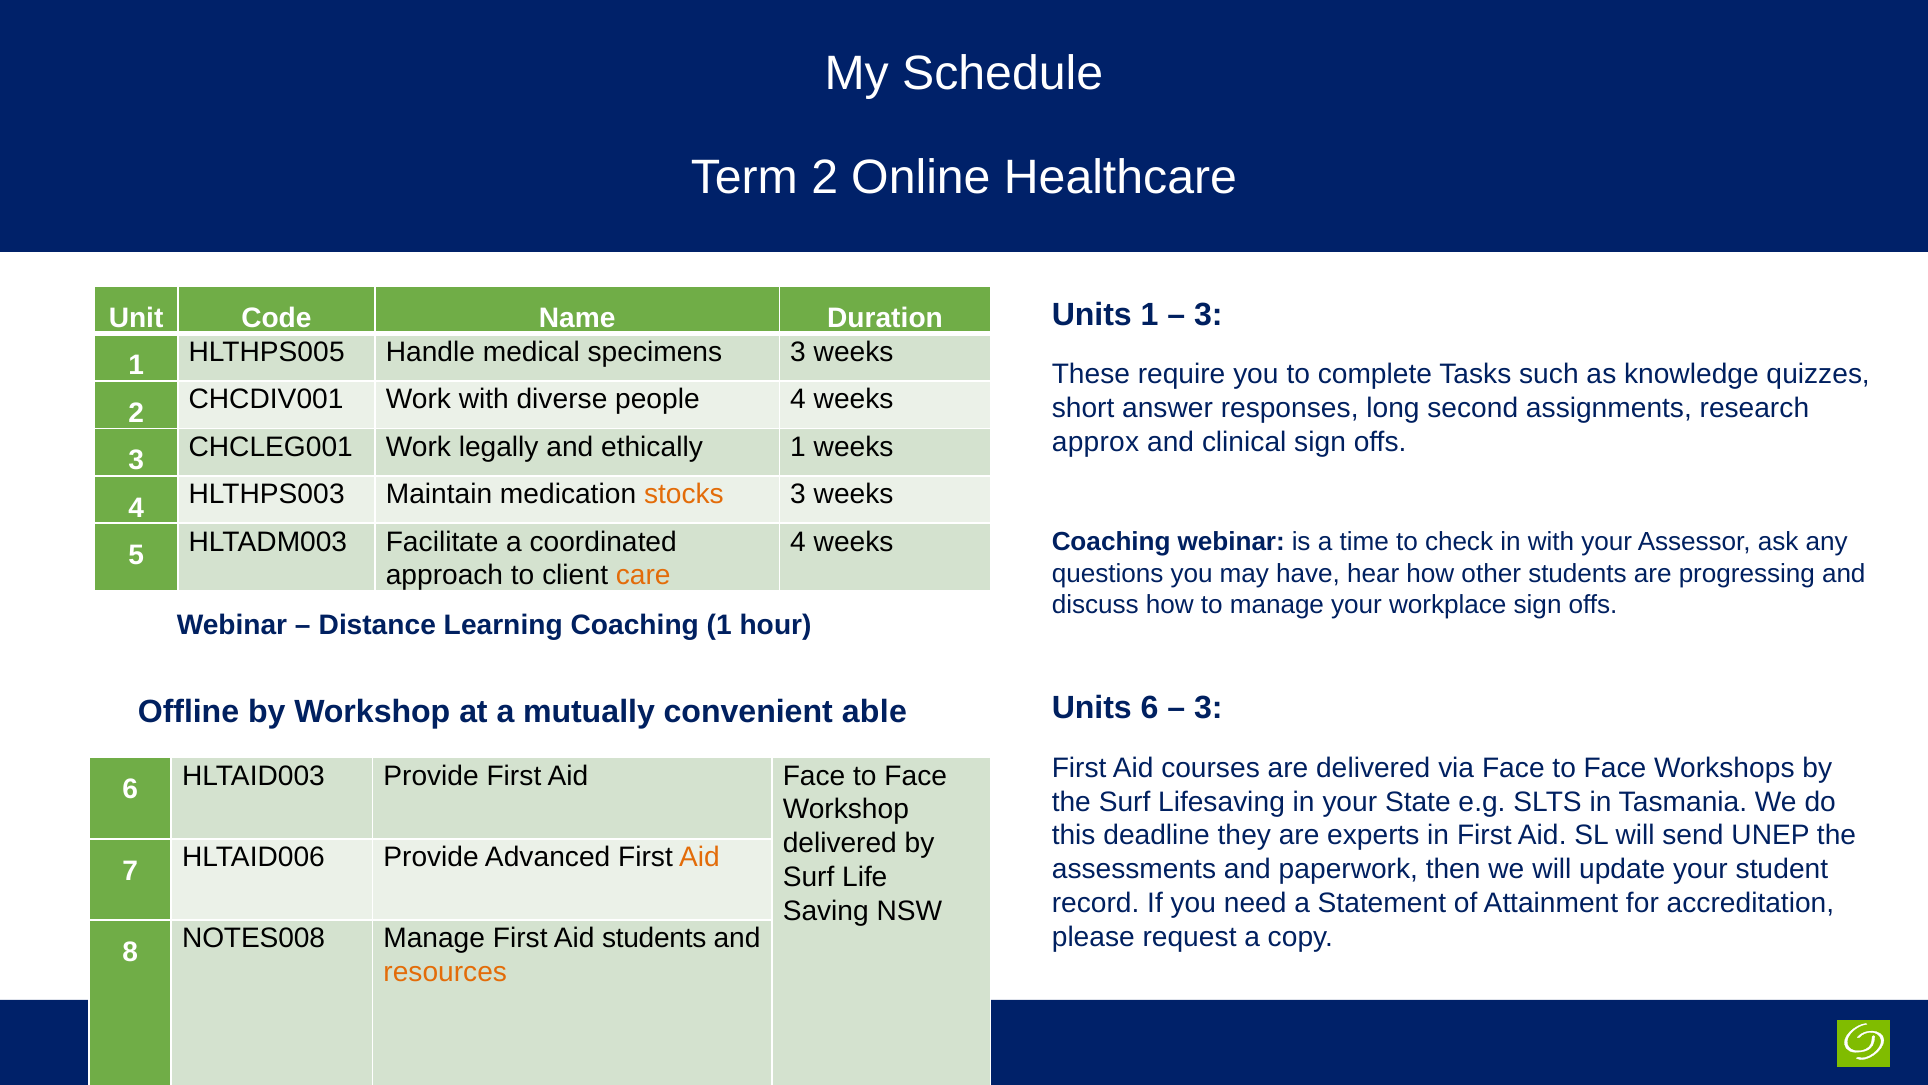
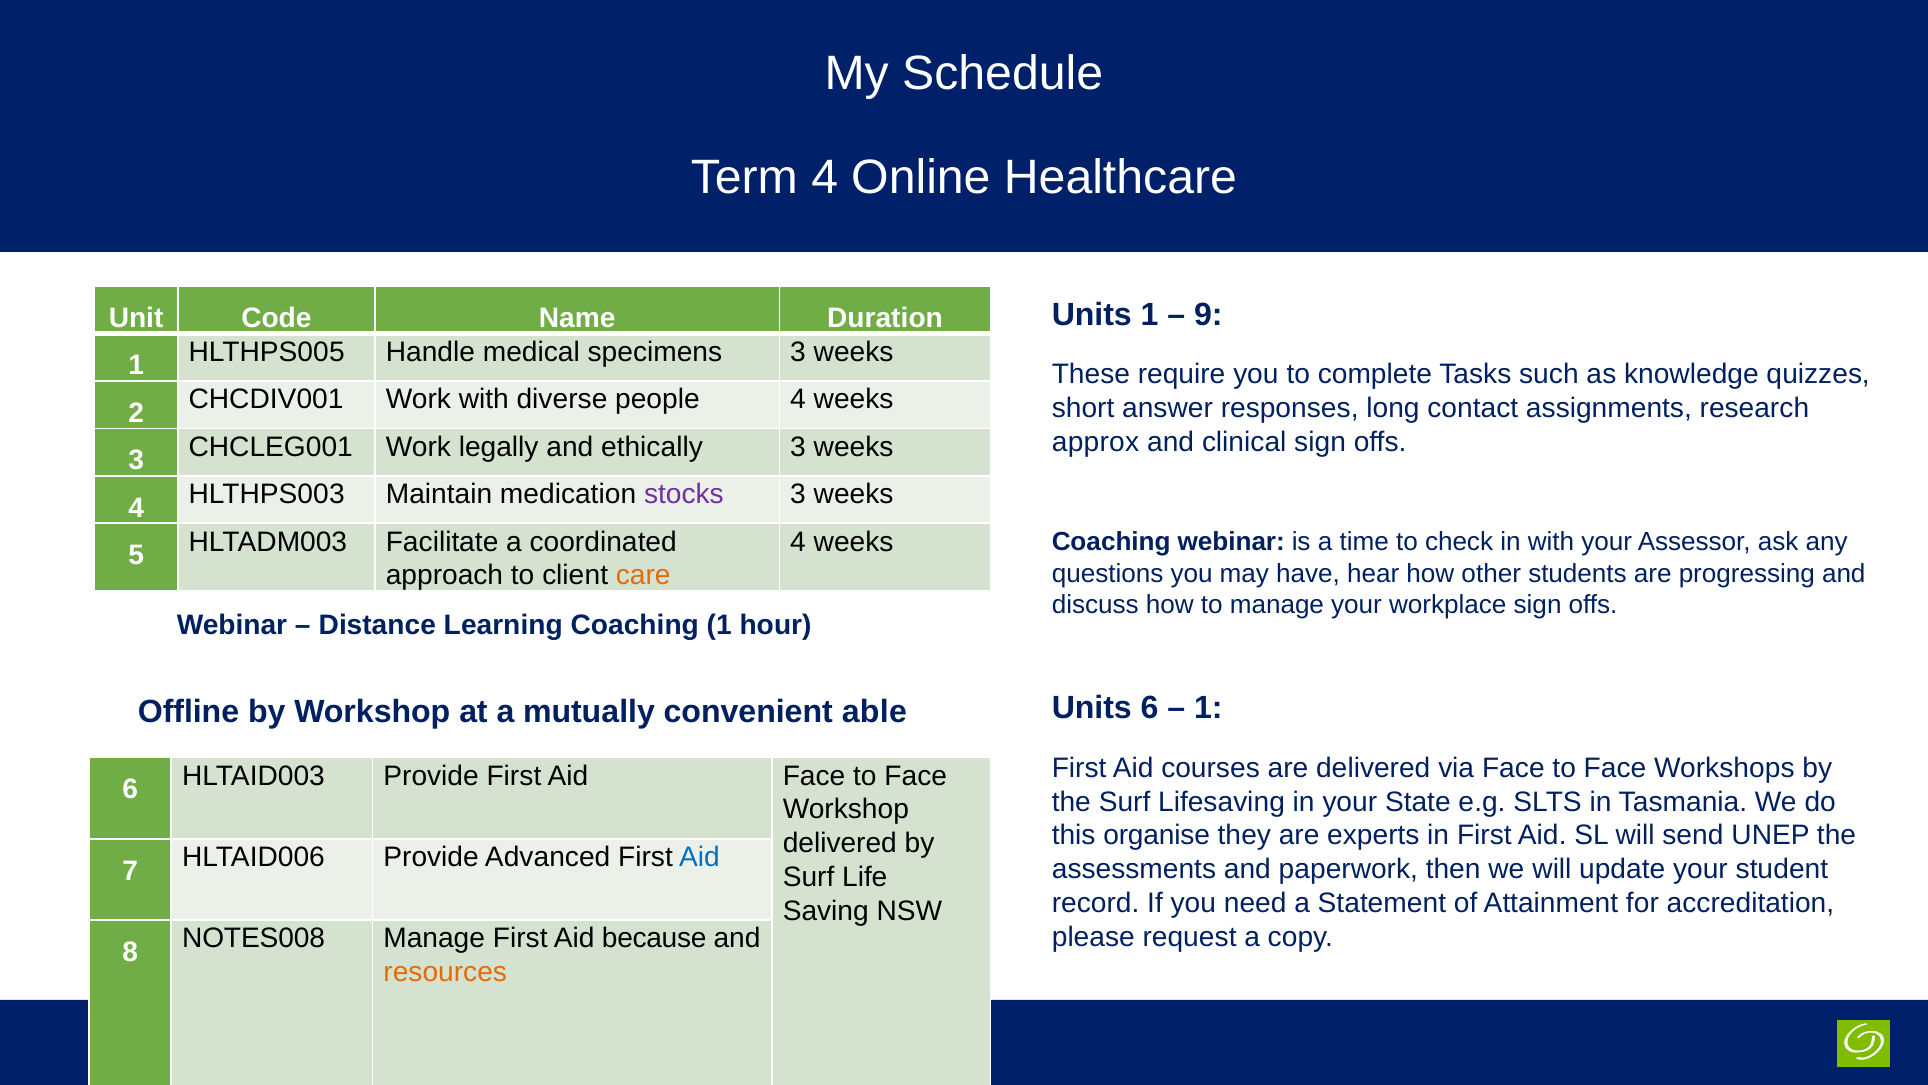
Term 2: 2 -> 4 (825, 178)
3: 3 -> 9 (1208, 315)
second: second -> contact (1473, 408)
ethically 1: 1 -> 3 (798, 447)
stocks colour: orange -> purple (684, 494)
3: 3 -> 1 (1208, 708)
deadline: deadline -> organise (1157, 835)
Aid colour: orange -> blue (700, 857)
Aid students: students -> because (654, 938)
